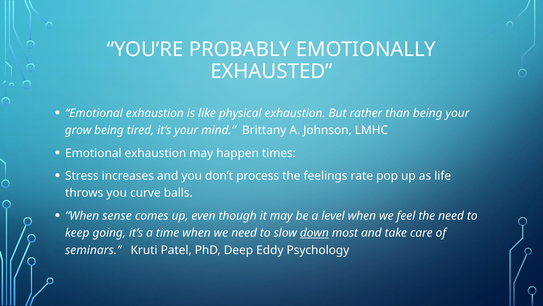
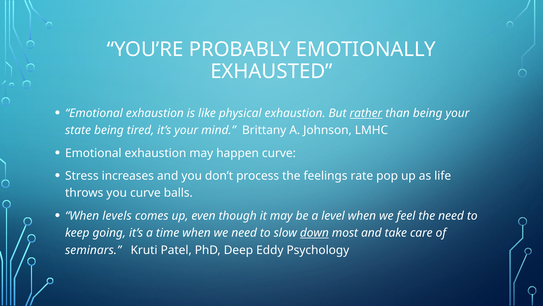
rather underline: none -> present (366, 113)
grow: grow -> state (78, 130)
happen times: times -> curve (279, 153)
sense: sense -> levels (117, 215)
